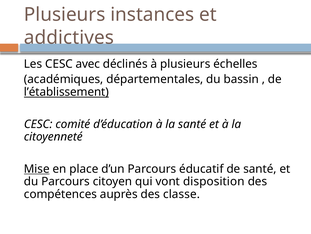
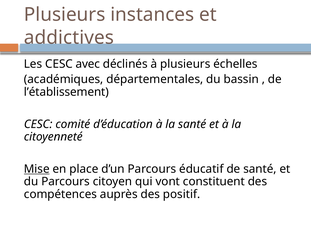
l’établissement underline: present -> none (66, 92)
disposition: disposition -> constituent (214, 181)
classe: classe -> positif (182, 194)
